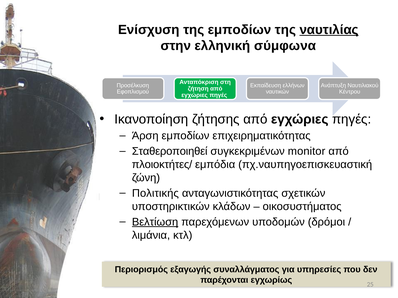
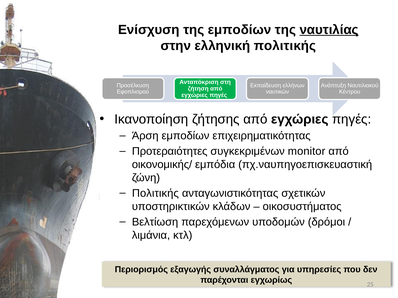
ελληνική σύμφωνα: σύμφωνα -> πολιτικής (285, 46)
Σταθεροποιηθεί: Σταθεροποιηθεί -> Προτεραιότητες (170, 151)
πλοιοκτήτες/: πλοιοκτήτες/ -> οικονομικής/ (162, 165)
Βελτίωση underline: present -> none (155, 222)
